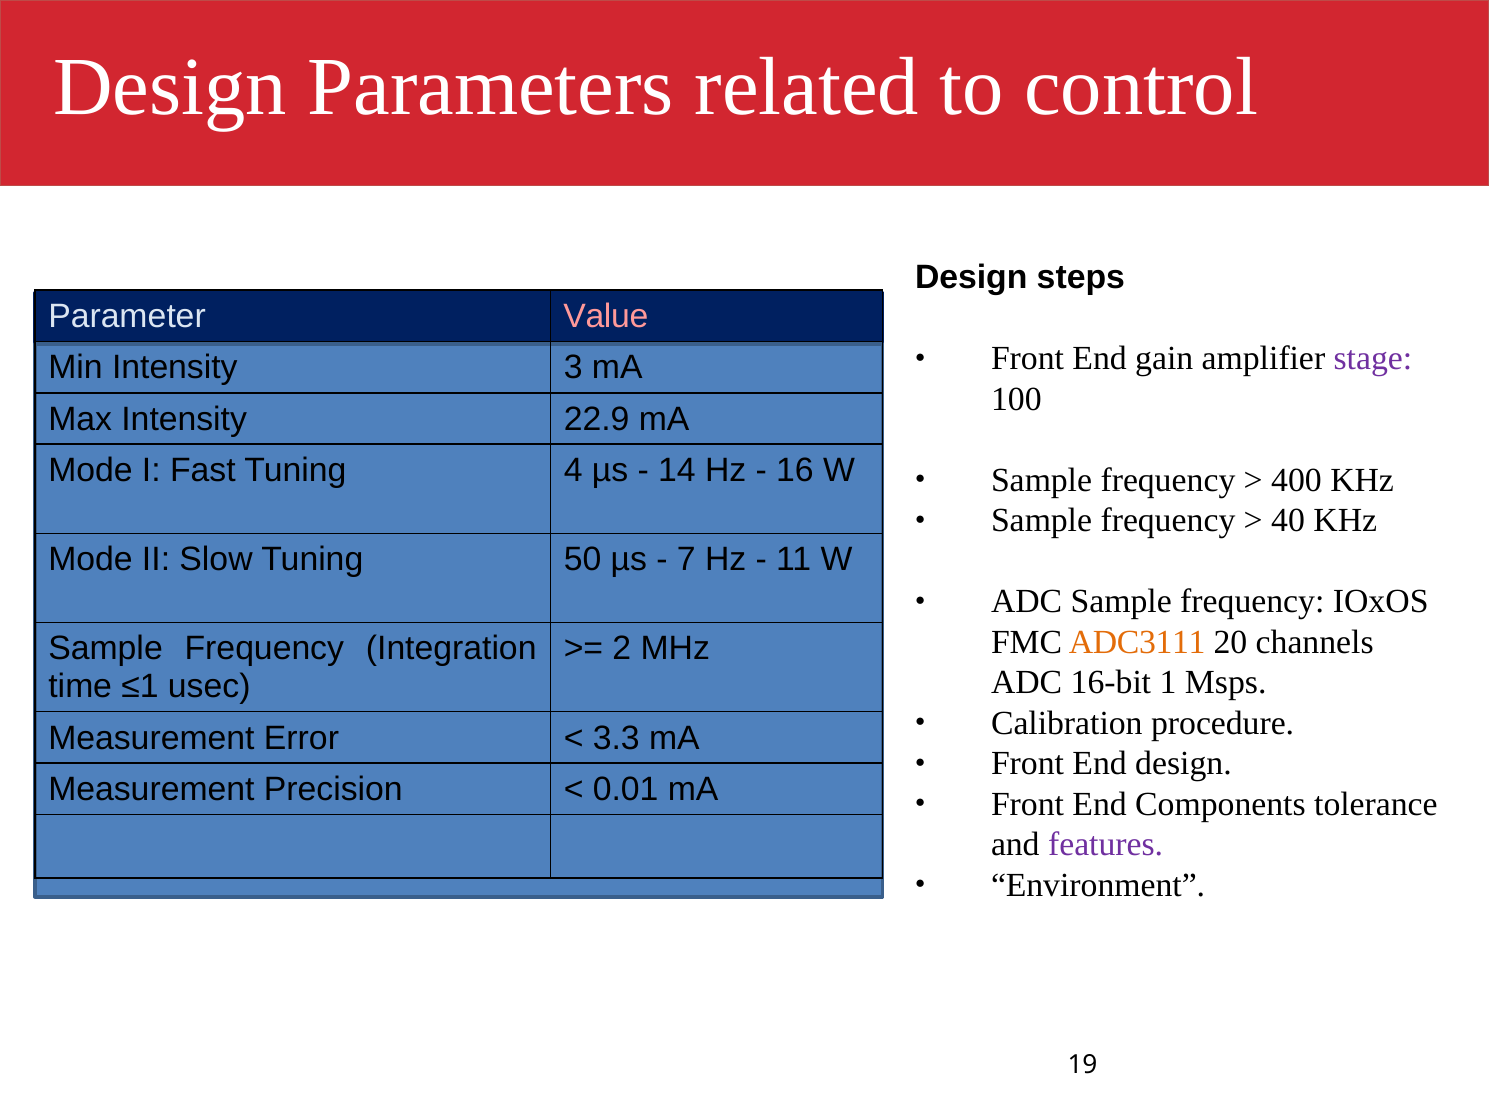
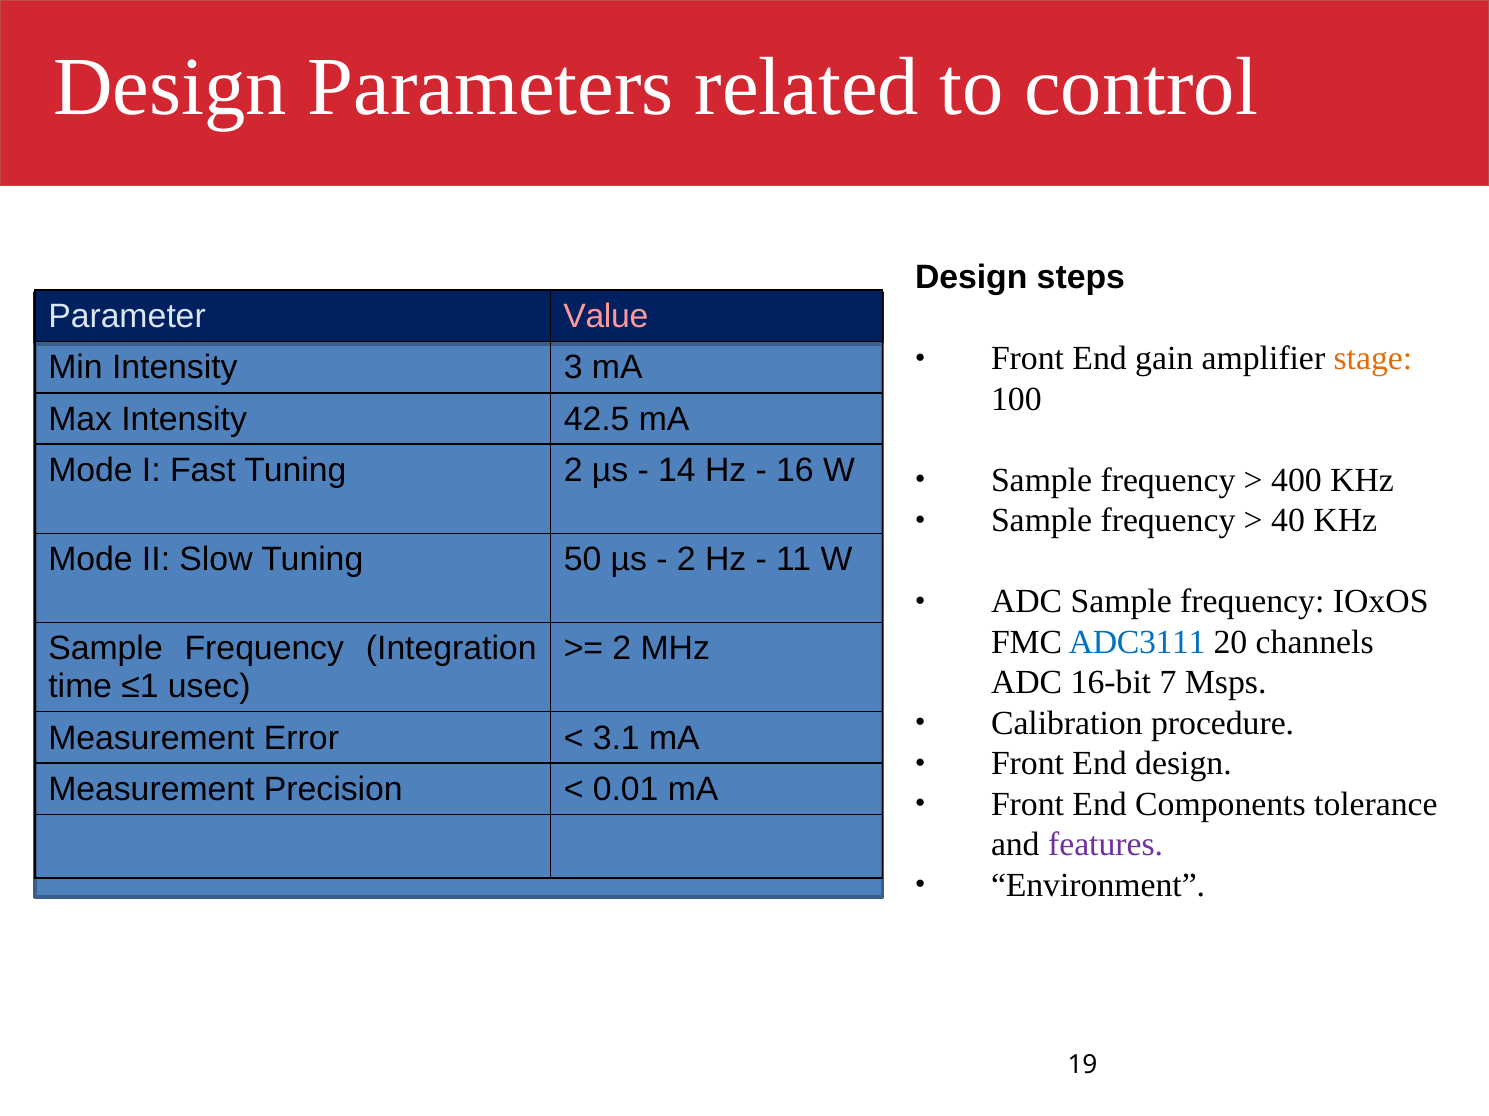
stage colour: purple -> orange (1373, 359)
22.9: 22.9 -> 42.5 (597, 419)
Tuning 4: 4 -> 2 (573, 471)
7: 7 -> 2 (686, 560)
ADC3111 colour: orange -> blue (1137, 643)
1: 1 -> 7 (1168, 683)
3.3: 3.3 -> 3.1 (616, 738)
